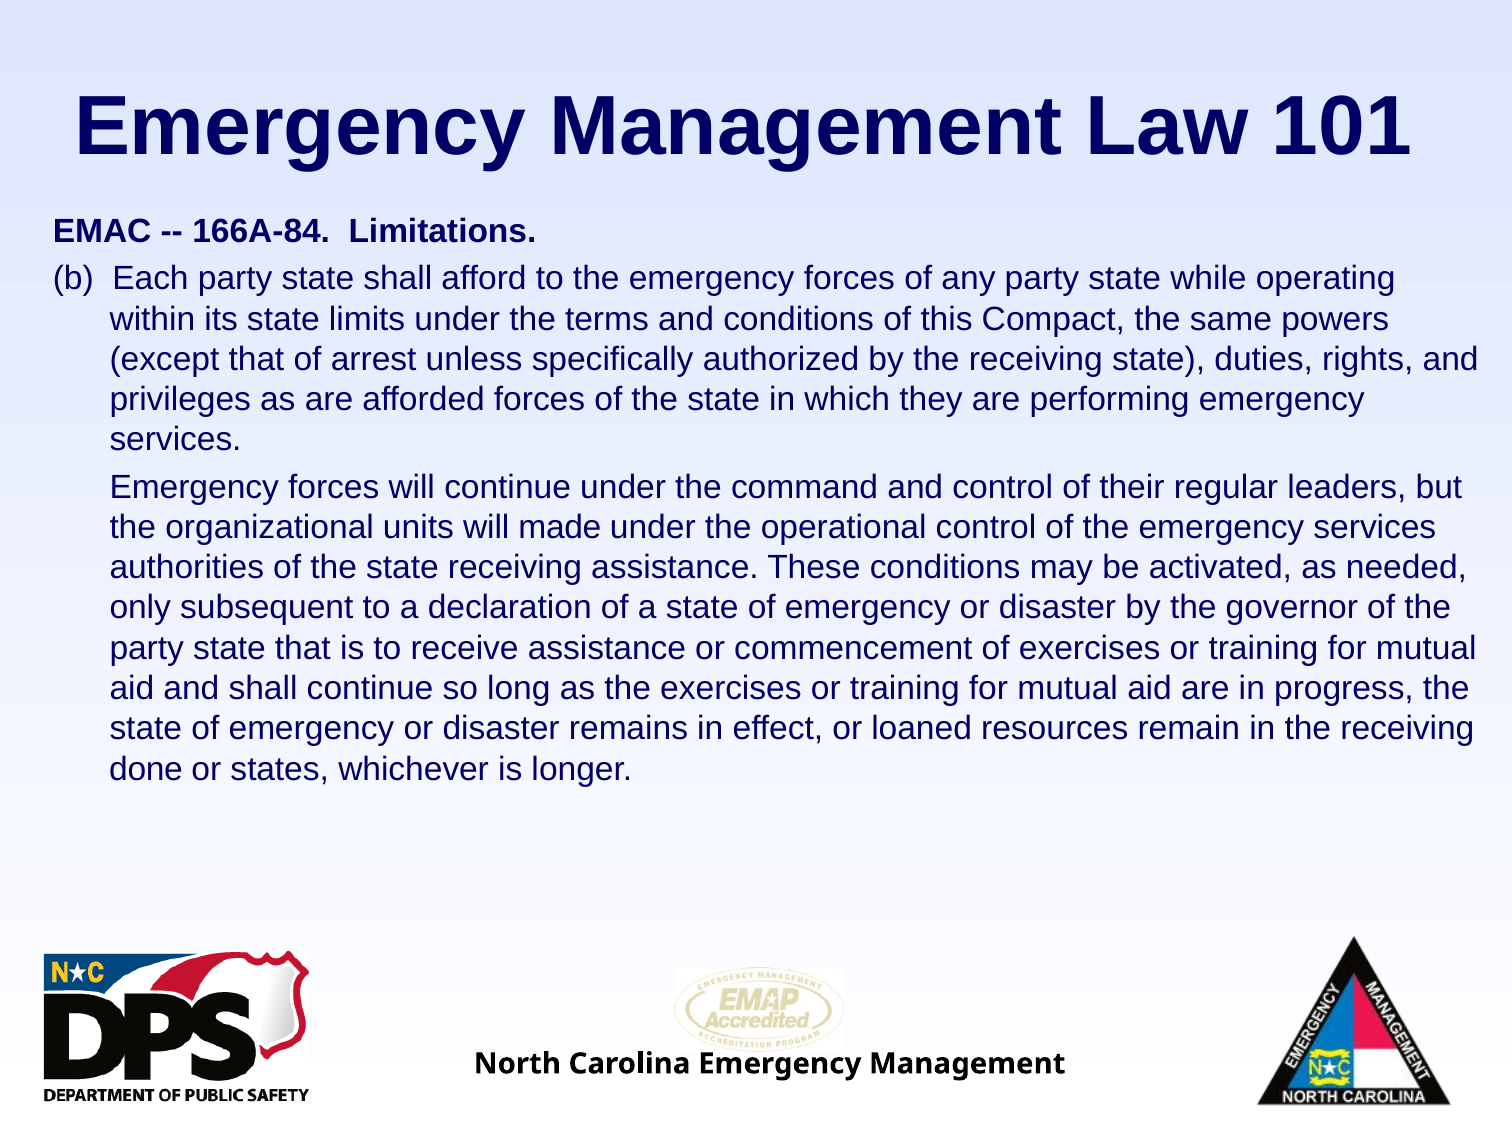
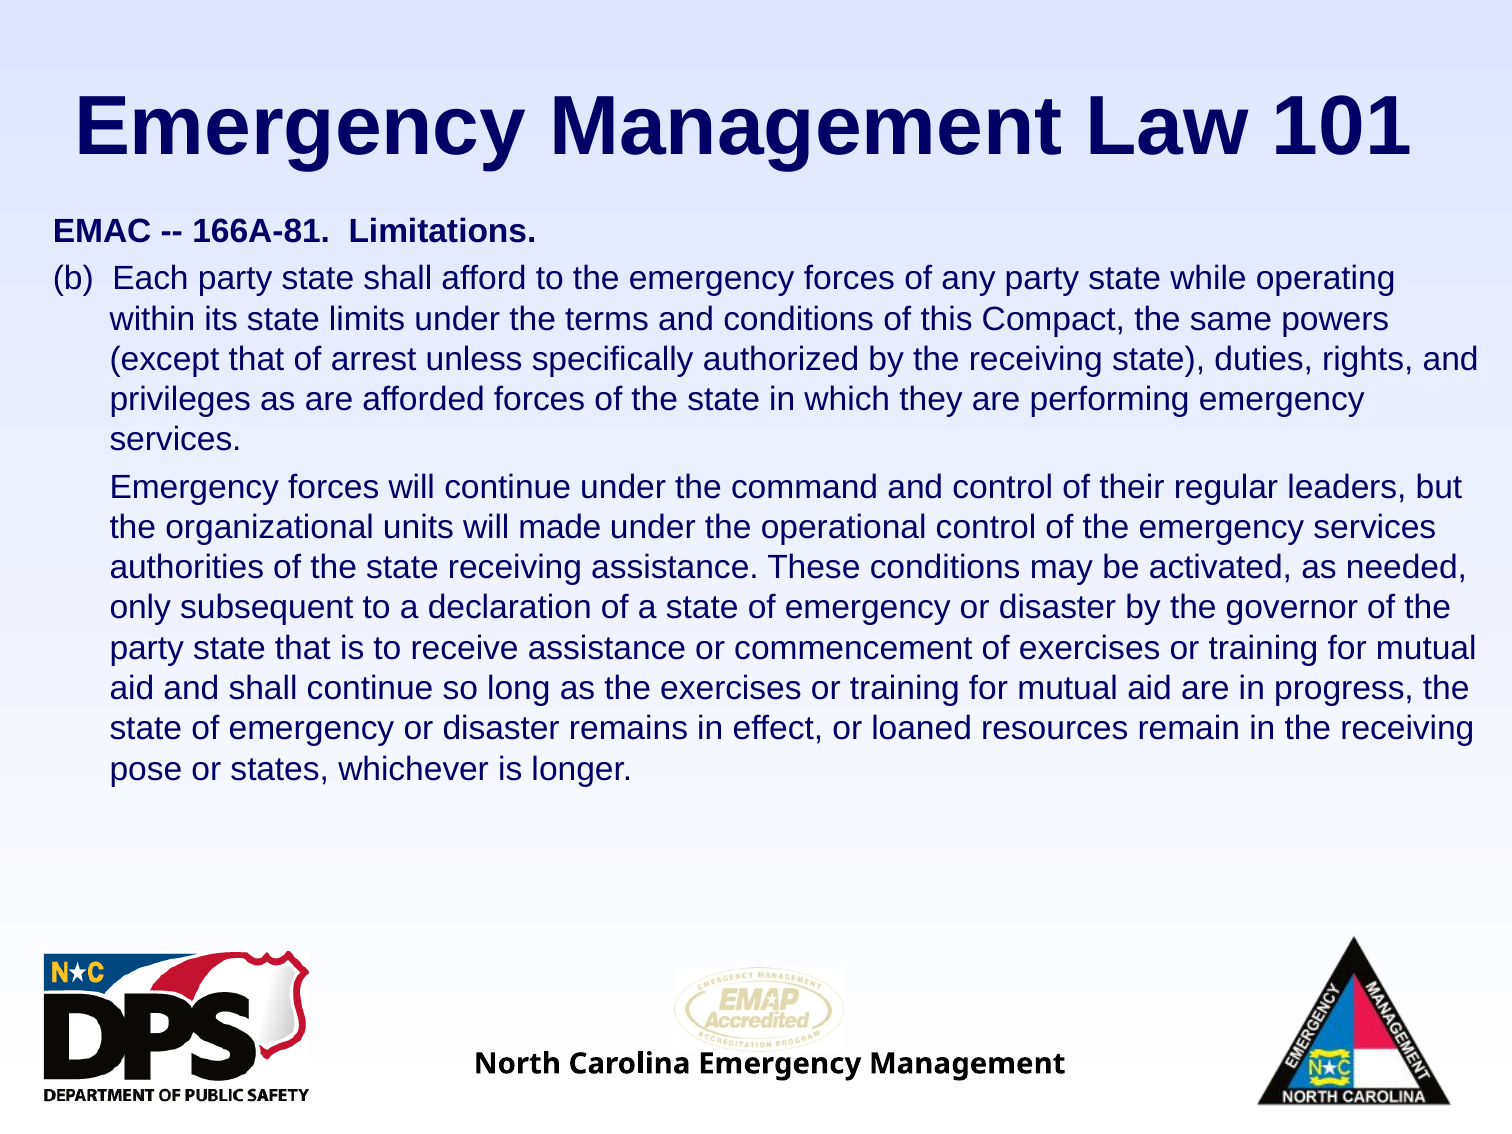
166A-84: 166A-84 -> 166A-81 (261, 232)
done: done -> pose (146, 769)
